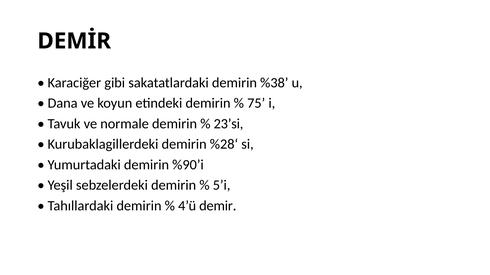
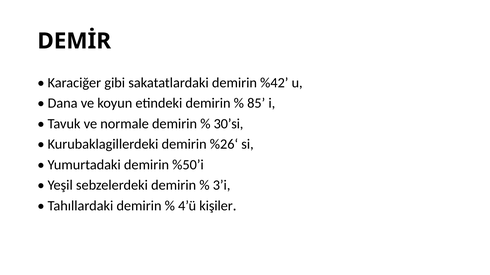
%38: %38 -> %42 (274, 83)
75: 75 -> 85 (256, 103)
23’si: 23’si -> 30’si (229, 124)
%28‘: %28‘ -> %26‘ (224, 144)
%90’i: %90’i -> %50’i (188, 165)
5’i: 5’i -> 3’i (222, 186)
demir: demir -> kişiler (216, 206)
